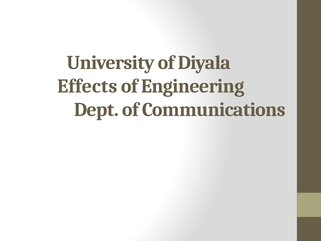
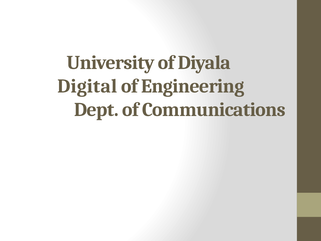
Effects: Effects -> Digital (87, 86)
